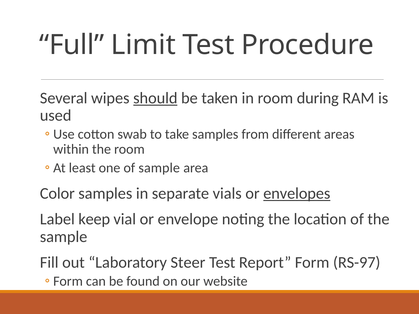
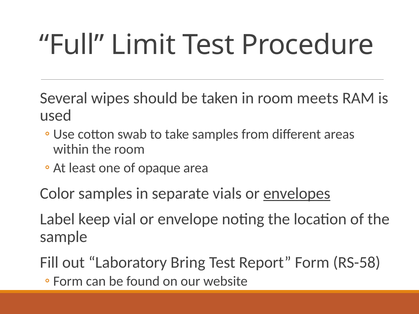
should underline: present -> none (155, 98)
during: during -> meets (318, 98)
of sample: sample -> opaque (159, 168)
Steer: Steer -> Bring (188, 263)
RS-97: RS-97 -> RS-58 (357, 263)
